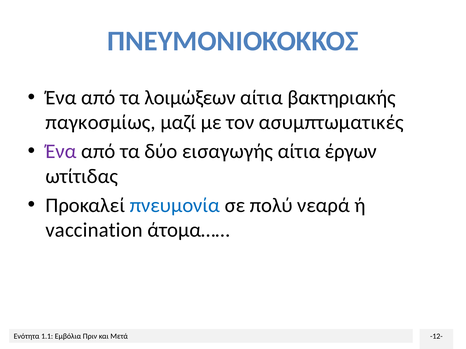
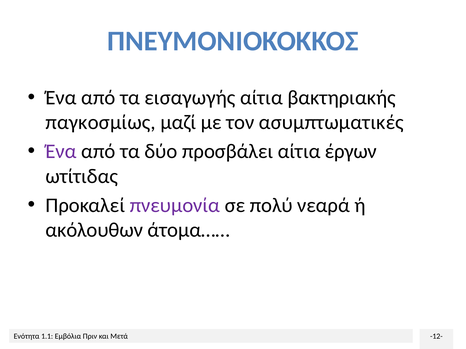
λοιμώξεων: λοιμώξεων -> εισαγωγής (190, 98)
εισαγωγής: εισαγωγής -> προσβάλει (228, 152)
πνευμονία colour: blue -> purple (175, 205)
vaccination: vaccination -> ακόλουθων (94, 230)
